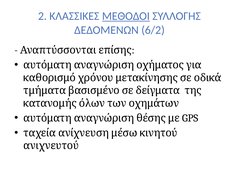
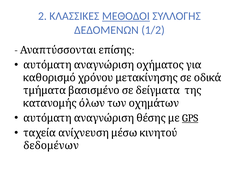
6/2: 6/2 -> 1/2 (153, 30)
GPS underline: none -> present (190, 118)
ανιχνευτού: ανιχνευτού -> δεδομένων (51, 146)
